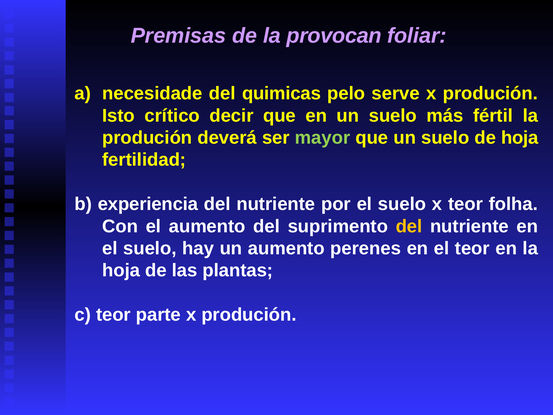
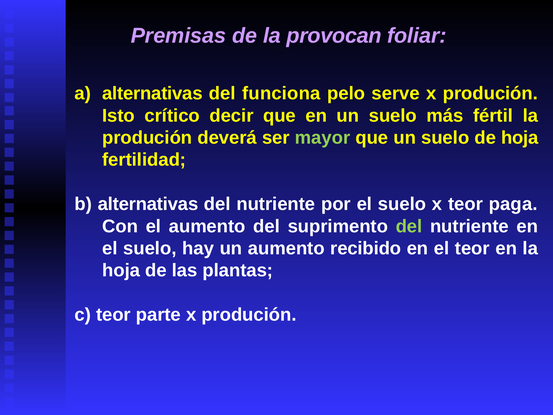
necesidade: necesidade -> alternativas (152, 93)
quimicas: quimicas -> funciona (281, 93)
b experiencia: experiencia -> alternativas (148, 204)
folha: folha -> paga (513, 204)
del colour: yellow -> light green (409, 226)
perenes: perenes -> recibido (366, 248)
